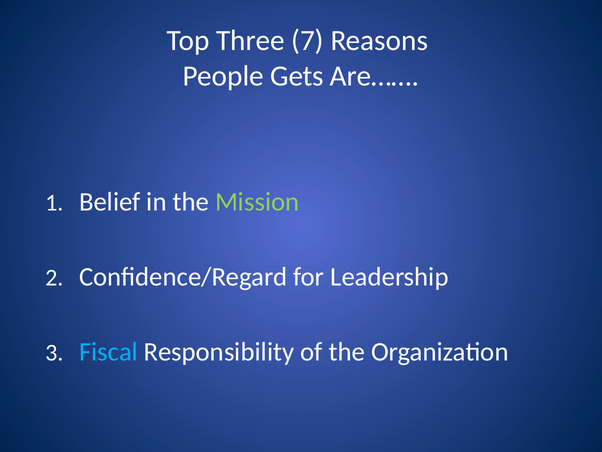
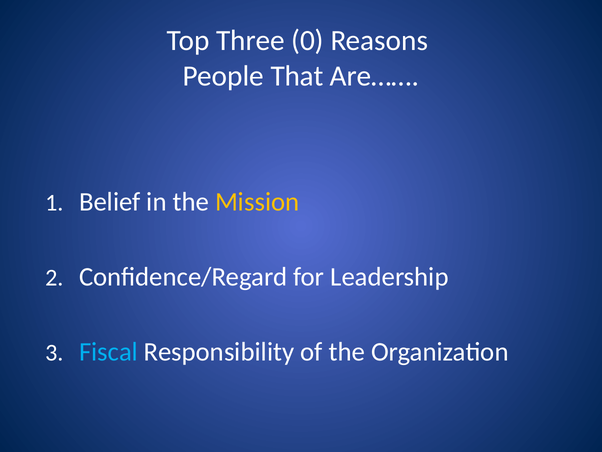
7: 7 -> 0 (308, 41)
Gets: Gets -> That (297, 76)
Mission colour: light green -> yellow (257, 202)
